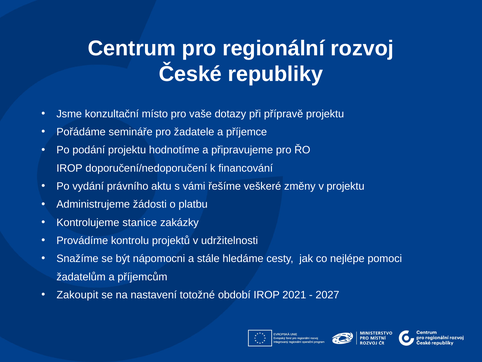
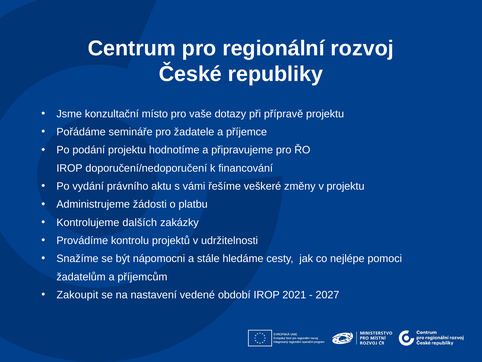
stanice: stanice -> dalších (140, 222)
totožné: totožné -> vedené (197, 295)
